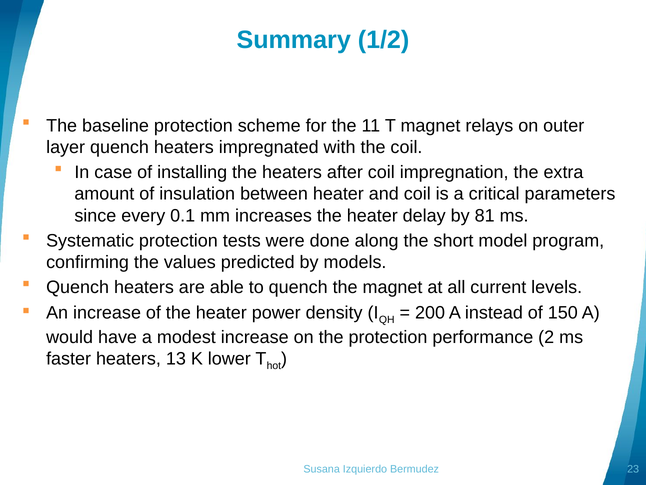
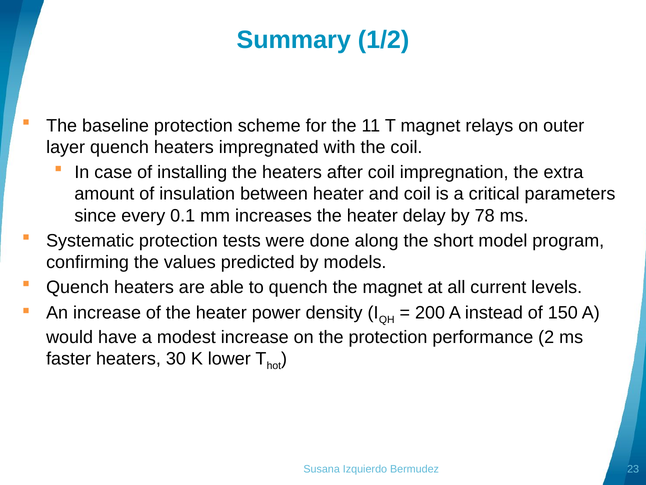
81: 81 -> 78 (485, 215)
13: 13 -> 30 (176, 358)
